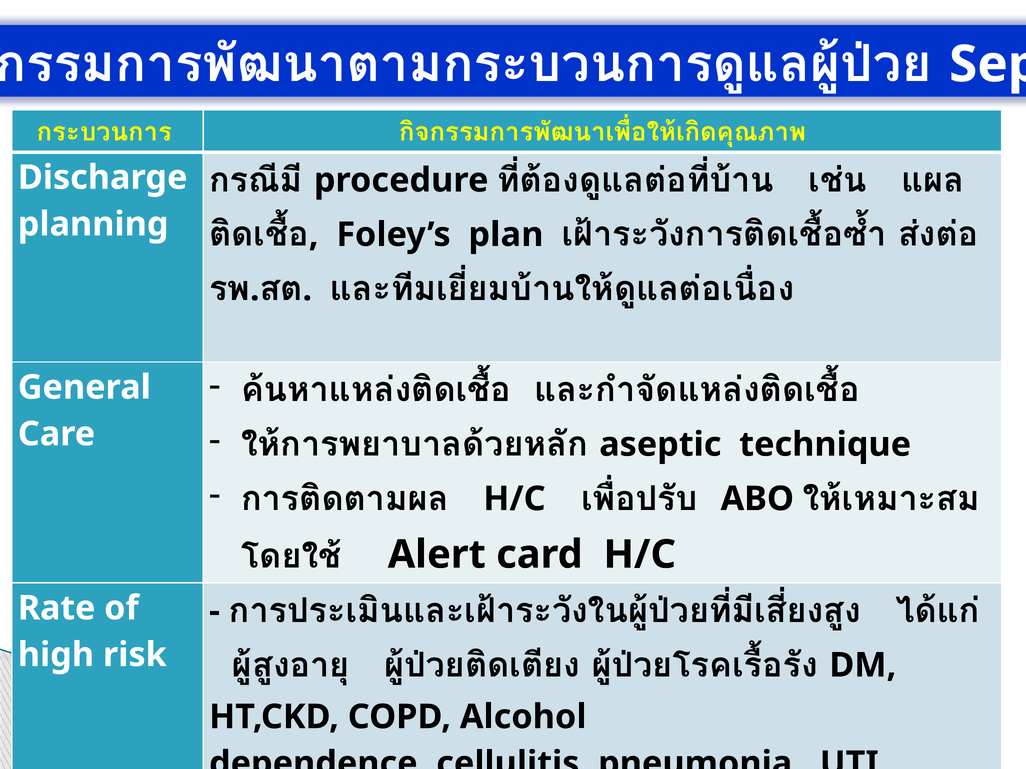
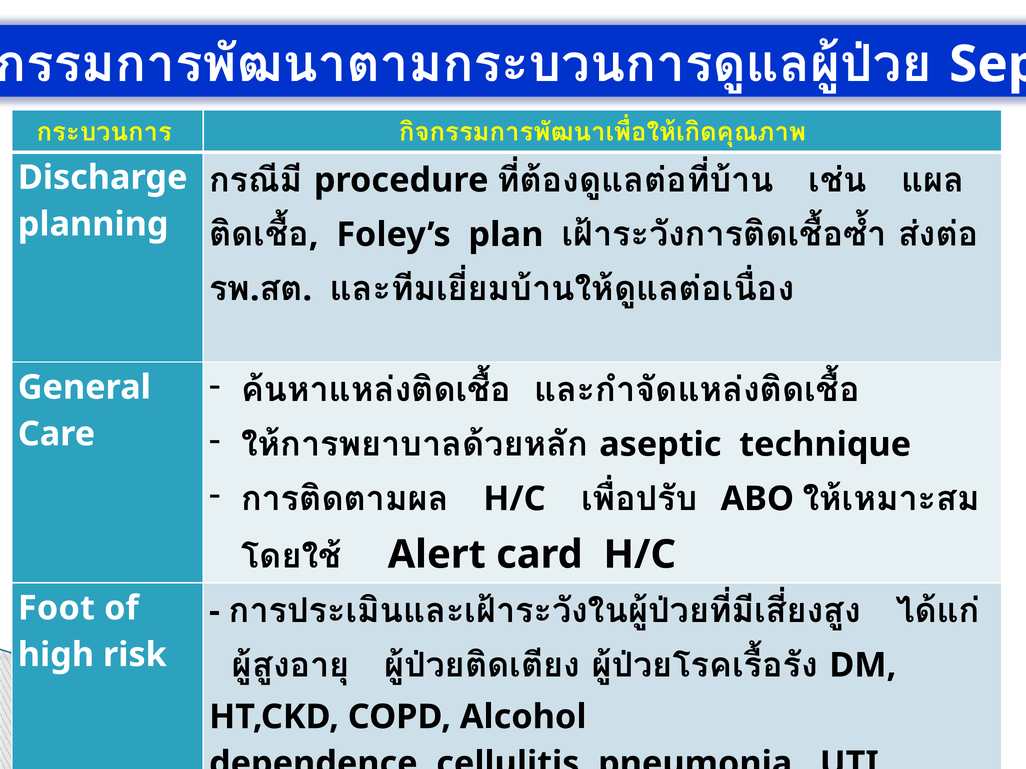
Rate: Rate -> Foot (56, 609)
